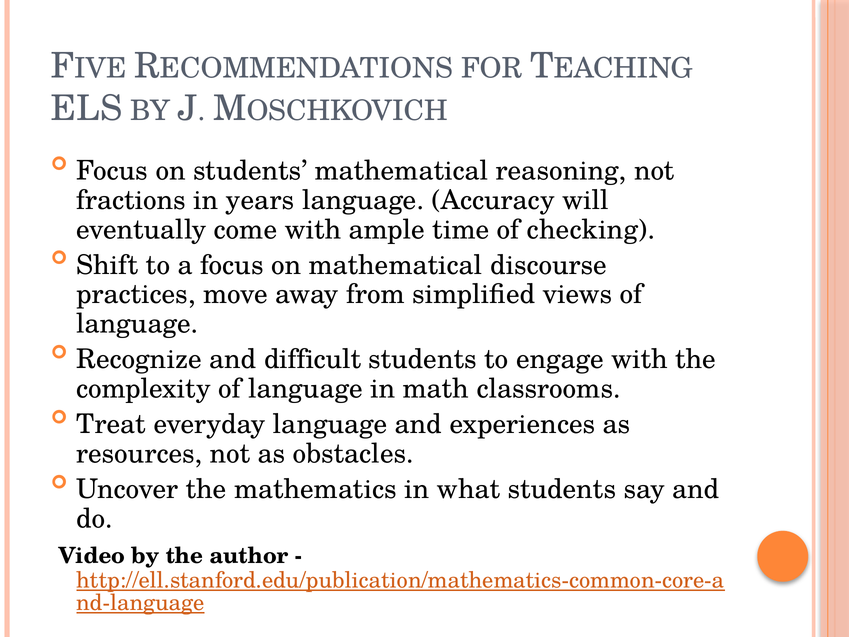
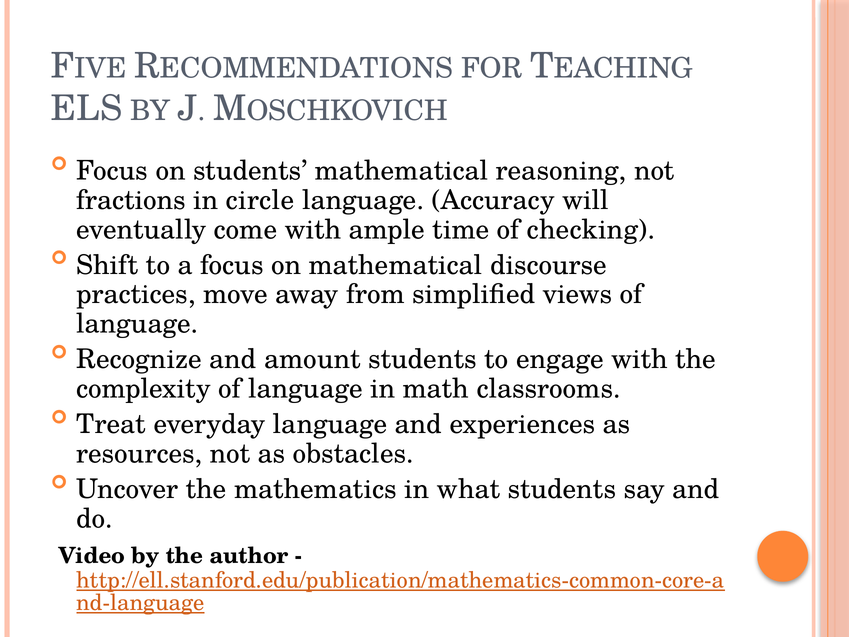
years: years -> circle (260, 200)
difficult: difficult -> amount (312, 359)
